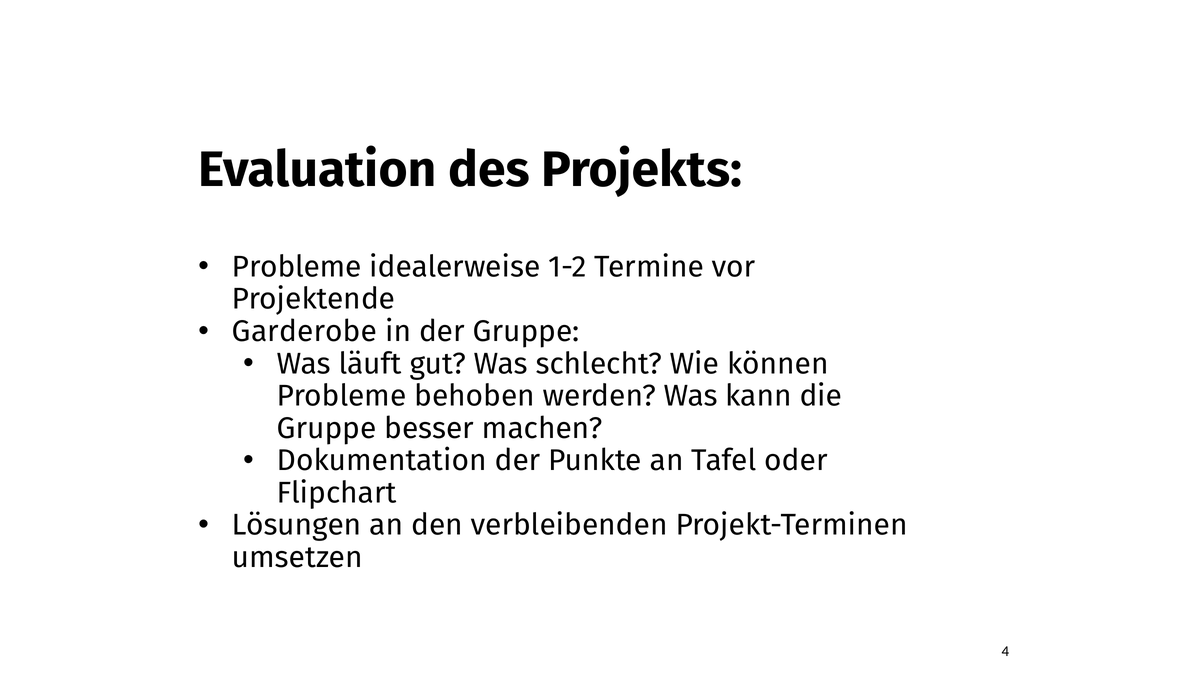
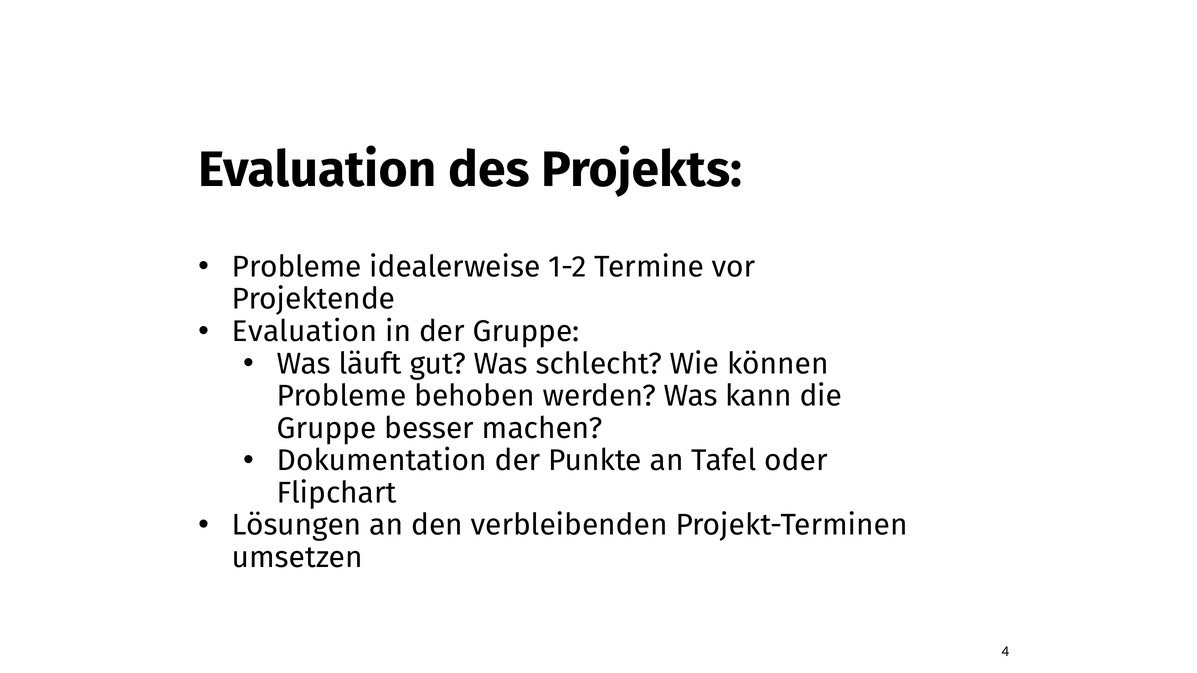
Garderobe: Garderobe -> Evaluation (305, 332)
